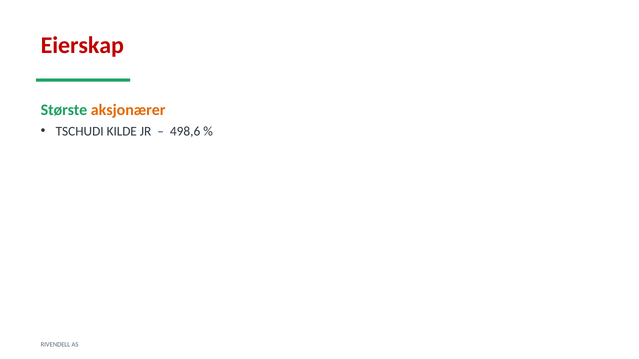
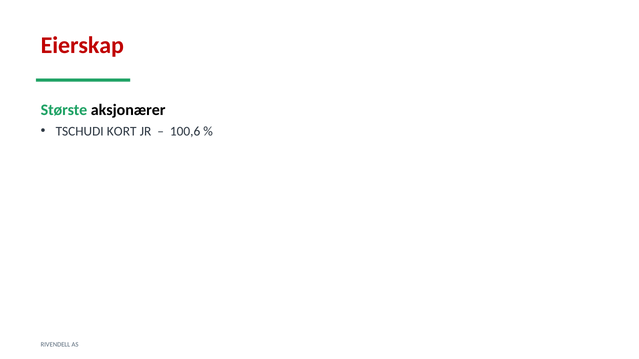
aksjonærer colour: orange -> black (128, 110)
KILDE: KILDE -> KORT (122, 131)
498,6: 498,6 -> 100,6 (185, 131)
